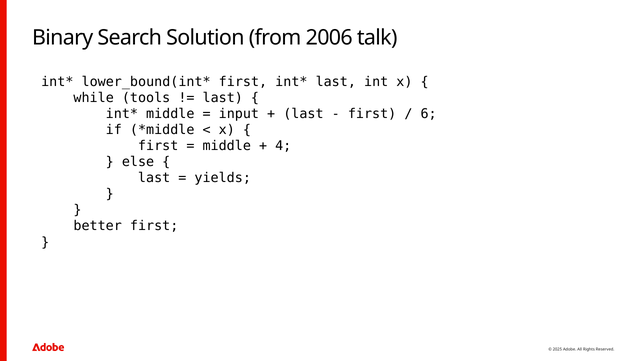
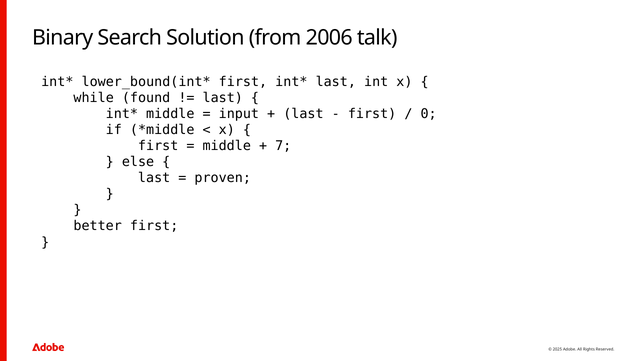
tools: tools -> found (146, 98)
6: 6 -> 0 (429, 114)
4: 4 -> 7 (283, 146)
yields: yields -> proven (223, 178)
